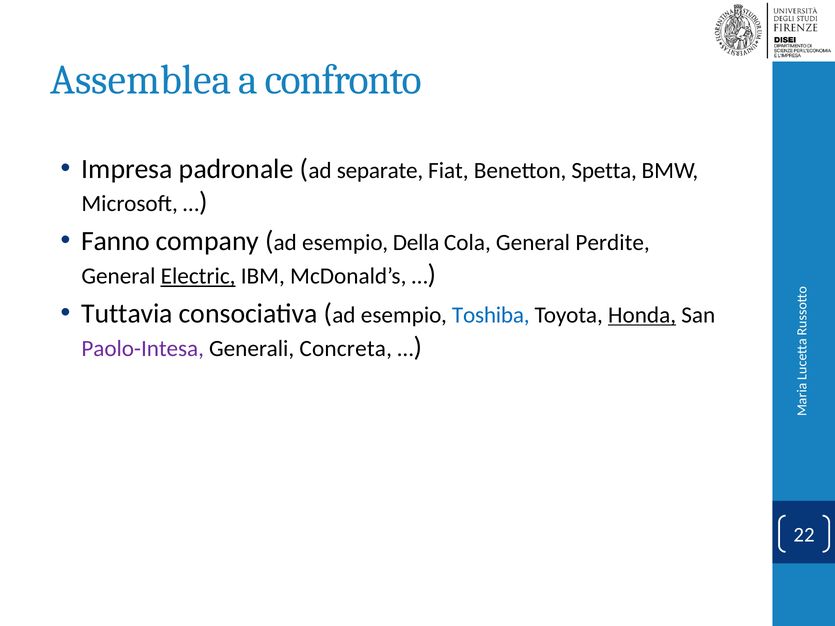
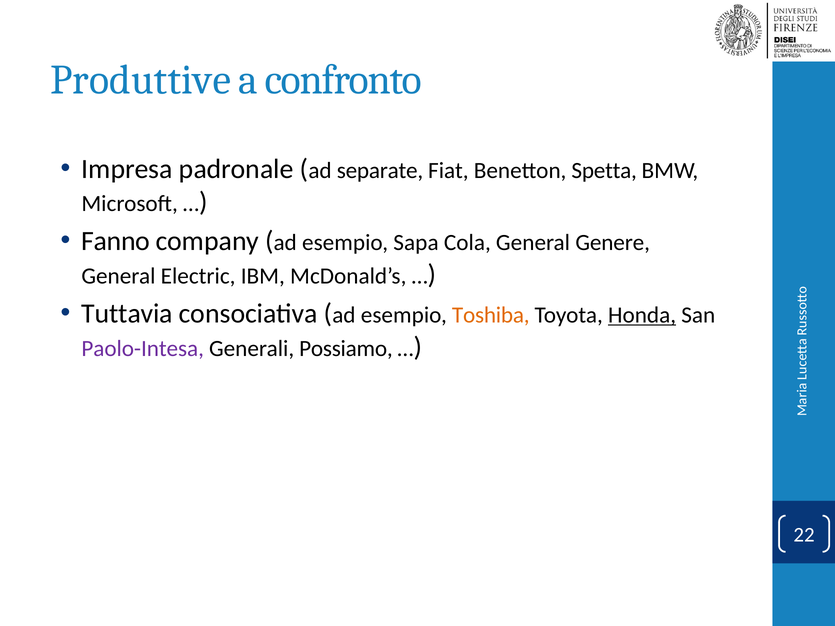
Assemblea: Assemblea -> Produttive (141, 80)
Della: Della -> Sapa (416, 243)
Perdite: Perdite -> Genere (613, 243)
Electric underline: present -> none (198, 276)
Toshiba colour: blue -> orange (491, 315)
Concreta: Concreta -> Possiamo (346, 349)
